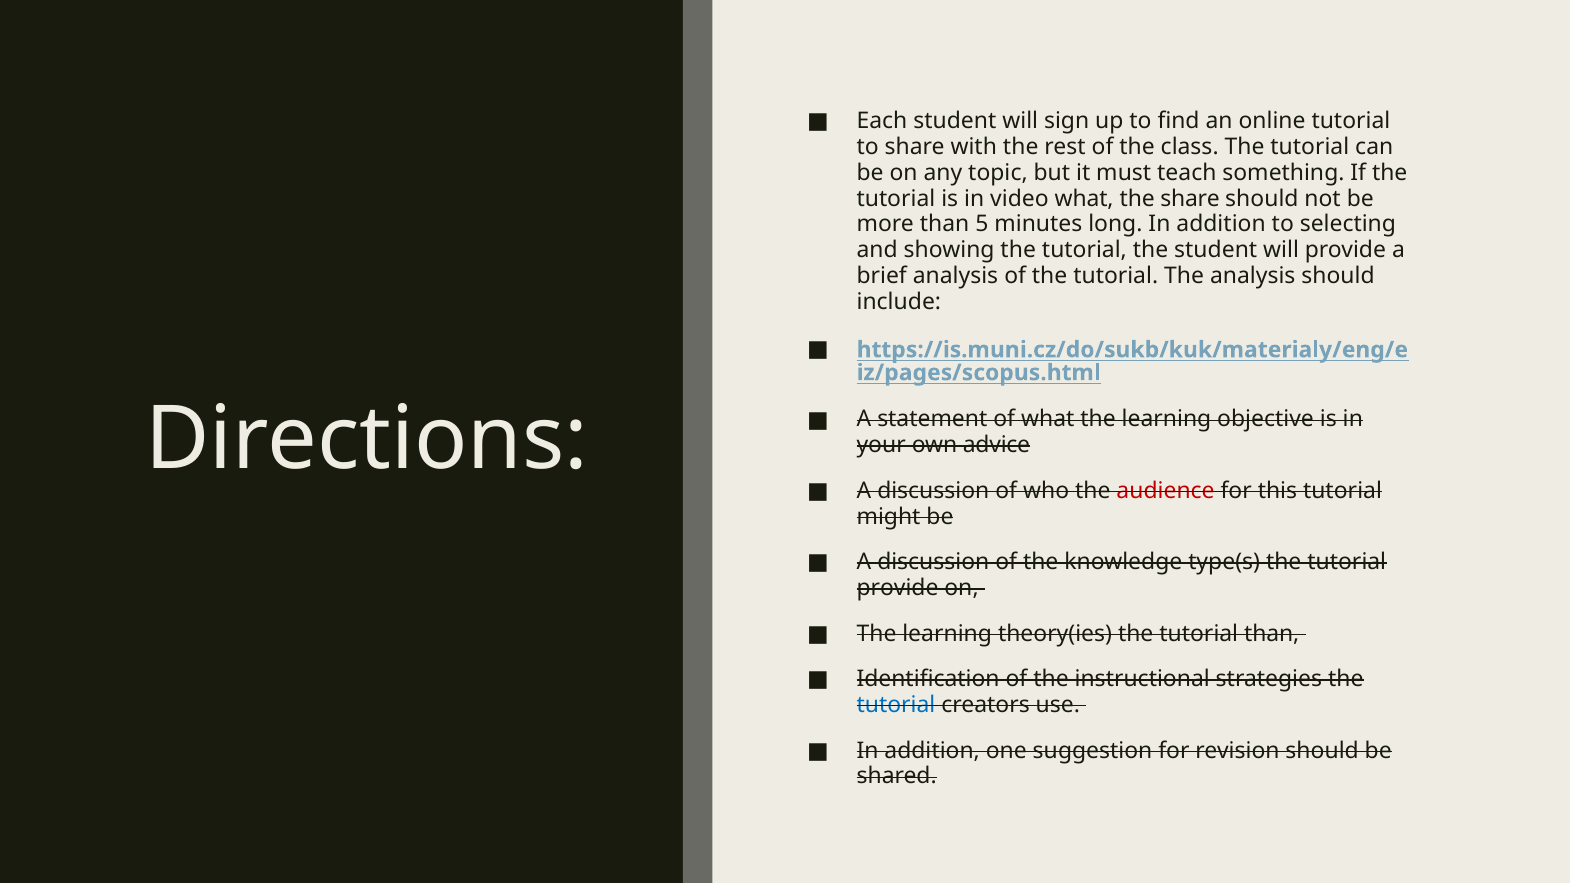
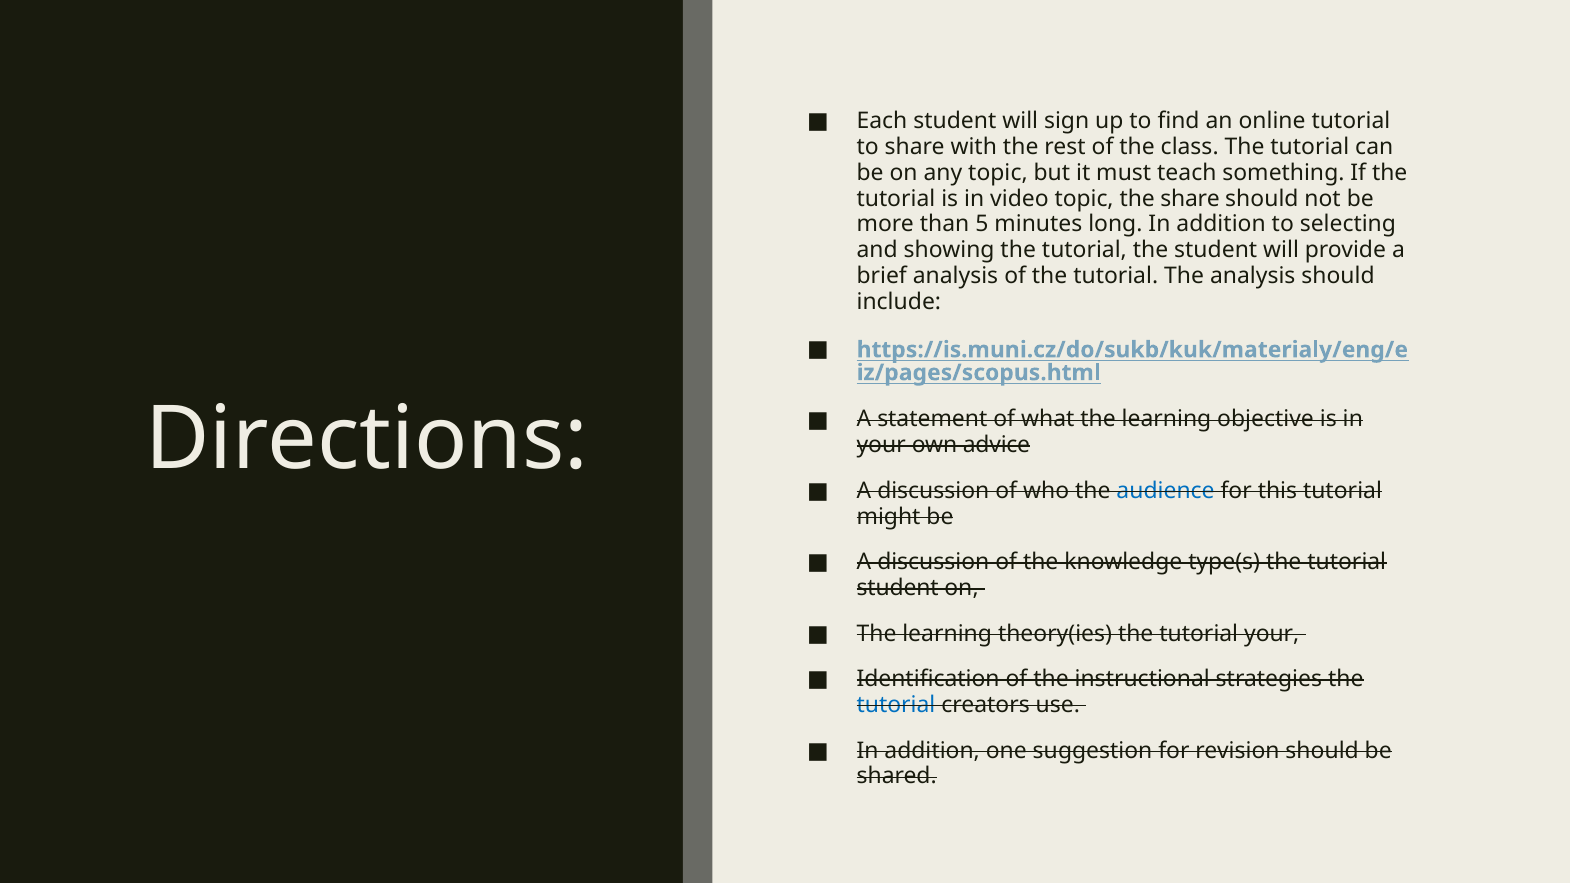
video what: what -> topic (1084, 199)
audience colour: red -> blue (1166, 491)
provide: provide -> student (898, 588)
tutorial than: than -> your (1272, 634)
